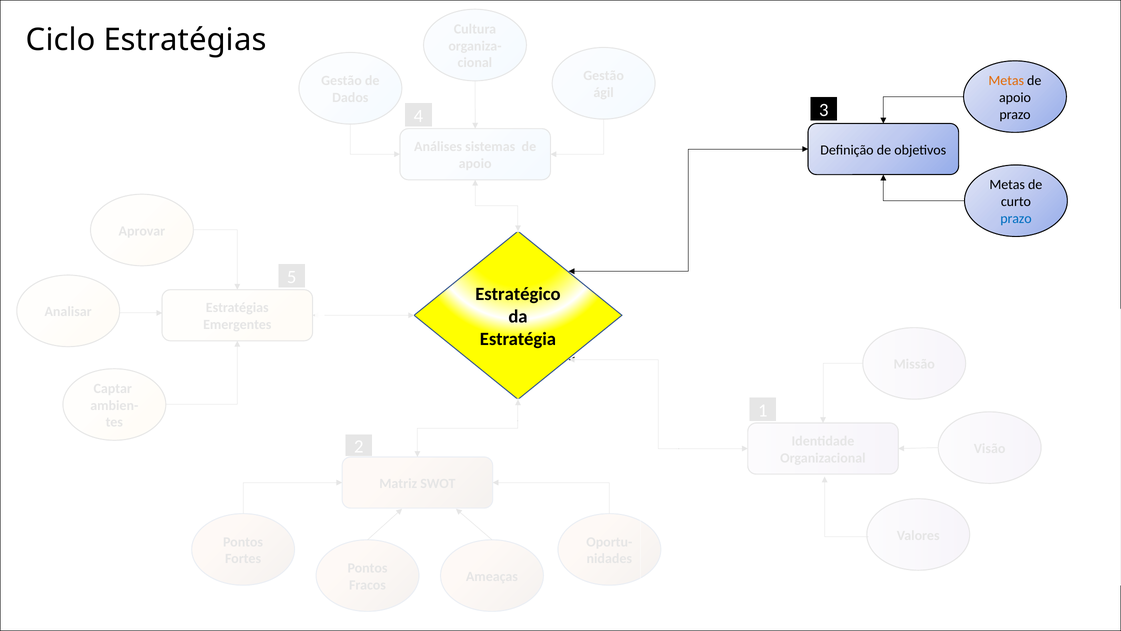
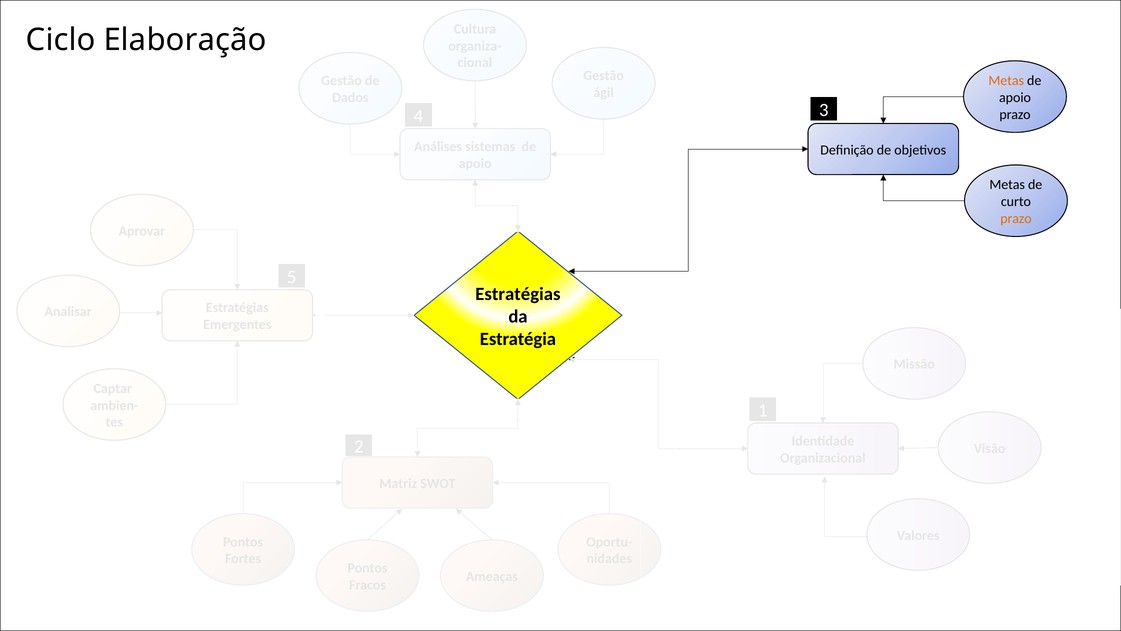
Ciclo Estratégias: Estratégias -> Elaboração (185, 40)
prazo colour: blue -> orange (1016, 218)
Estratégico: Estratégico -> Estratégias (518, 294)
